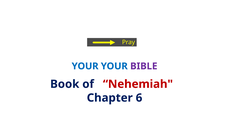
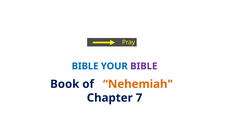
YOUR: YOUR -> BIBLE (85, 66)
Nehemiah colour: red -> orange (138, 84)
6: 6 -> 7 (139, 98)
